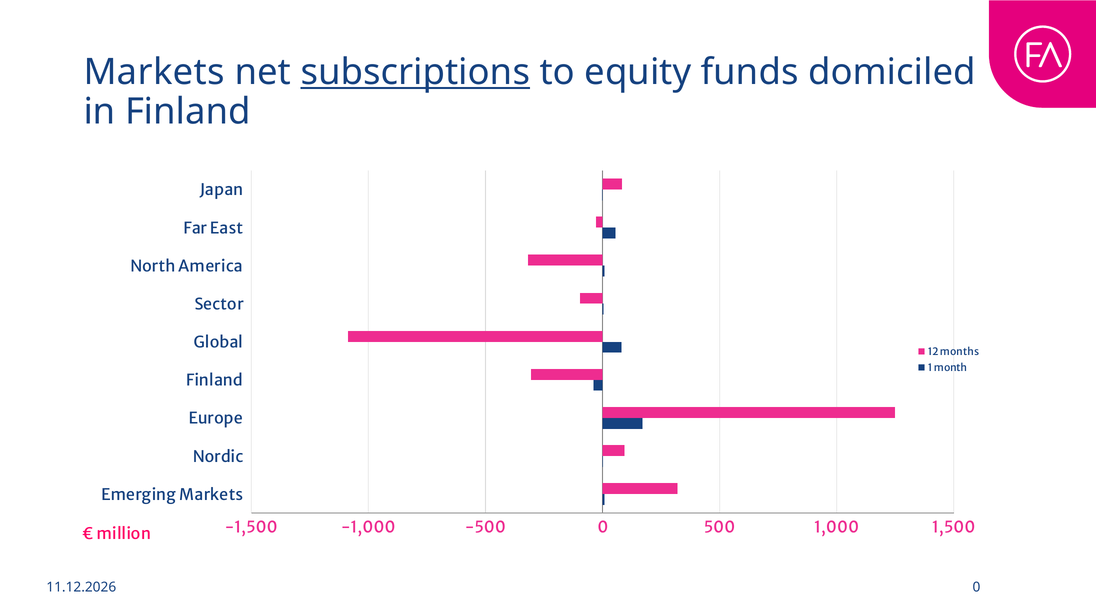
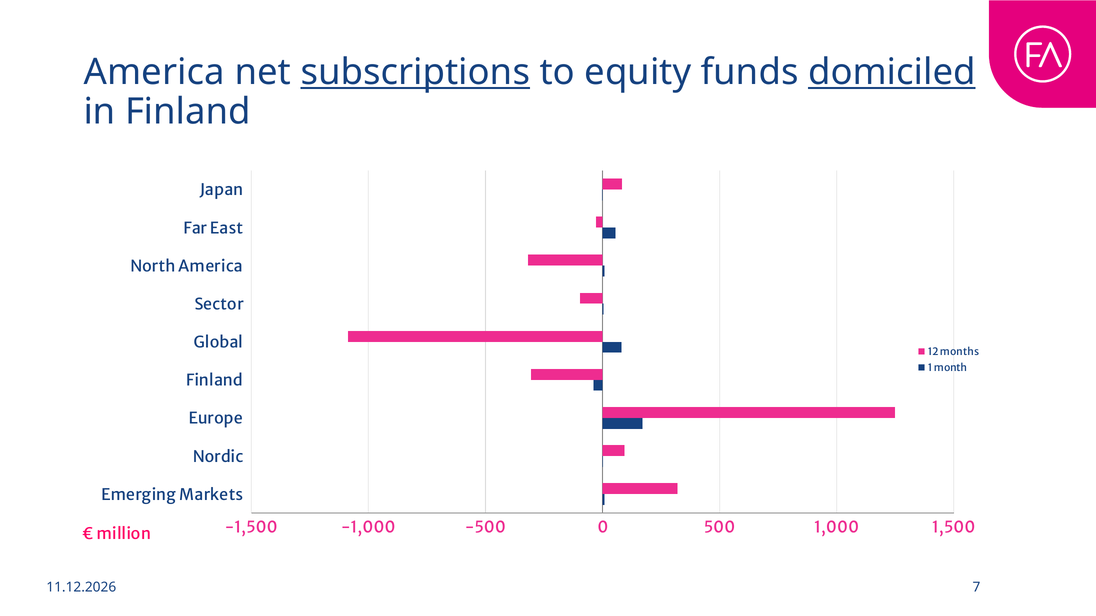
Markets: Markets -> America (154, 72)
domiciled underline: none -> present (892, 72)
0: 0 -> 7 (977, 588)
